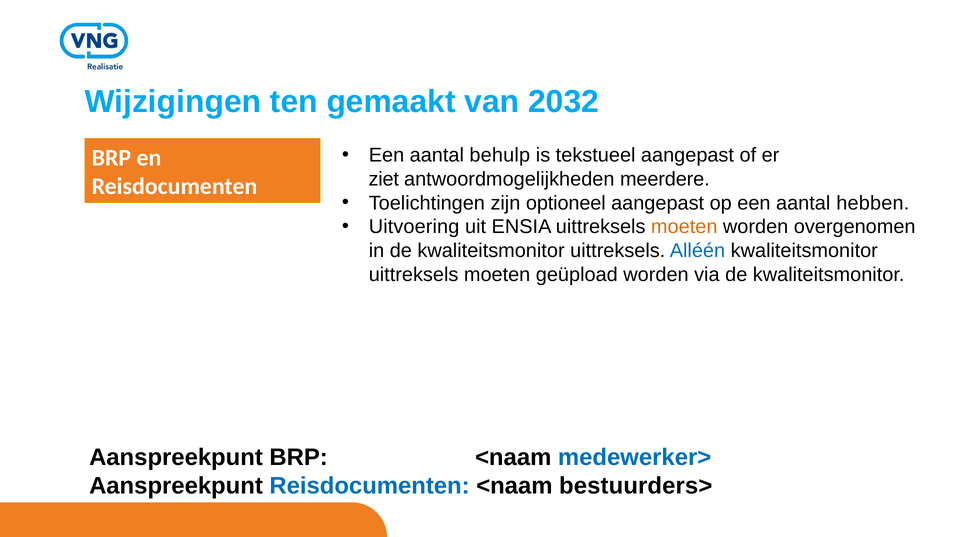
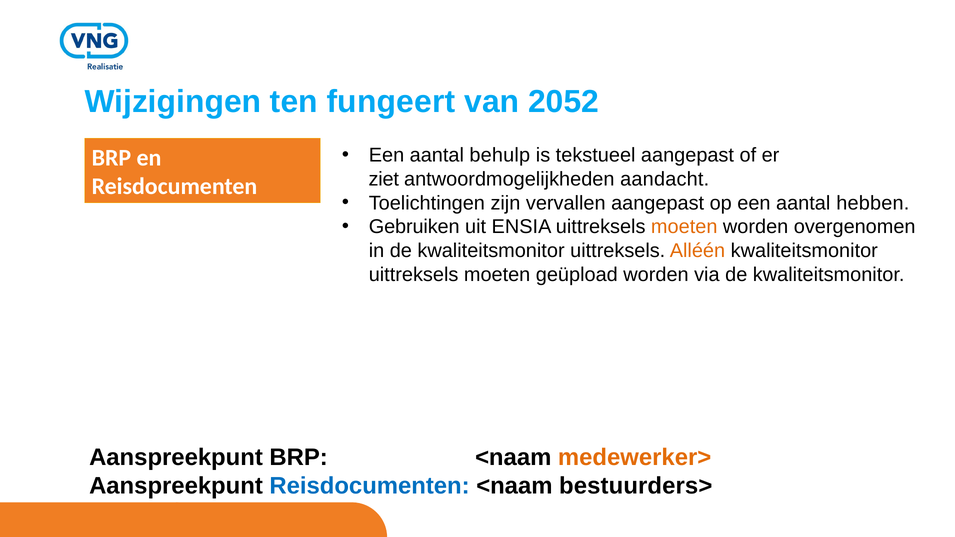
gemaakt: gemaakt -> fungeert (391, 102)
2032: 2032 -> 2052 (564, 102)
meerdere: meerdere -> aandacht (665, 179)
optioneel: optioneel -> vervallen (566, 203)
Uitvoering: Uitvoering -> Gebruiken (414, 227)
Alléén colour: blue -> orange (697, 251)
medewerker> colour: blue -> orange (635, 458)
